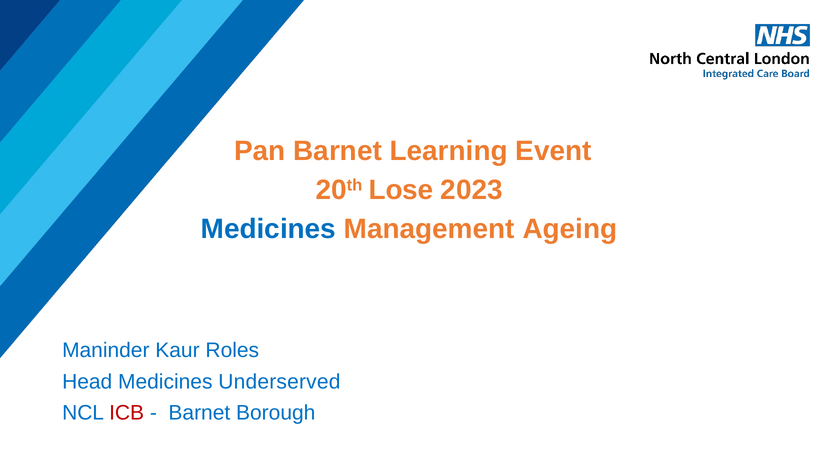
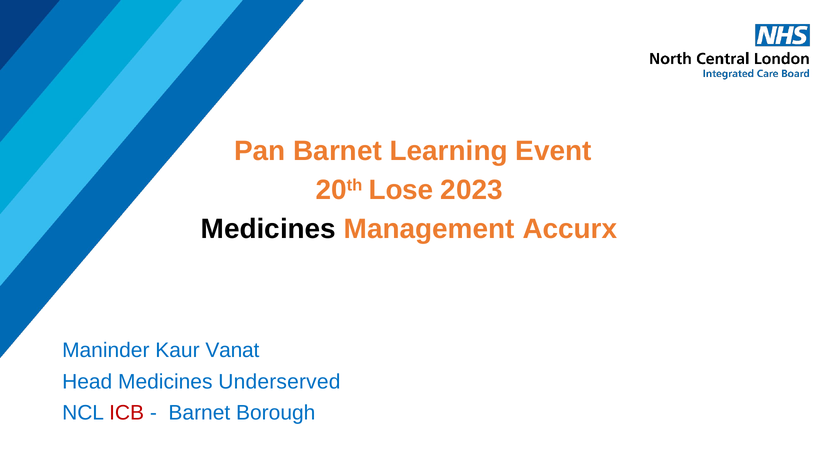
Medicines colour: blue -> black (268, 229)
Ageing: Ageing -> Accurx (570, 229)
Roles: Roles -> Vanat (232, 350)
